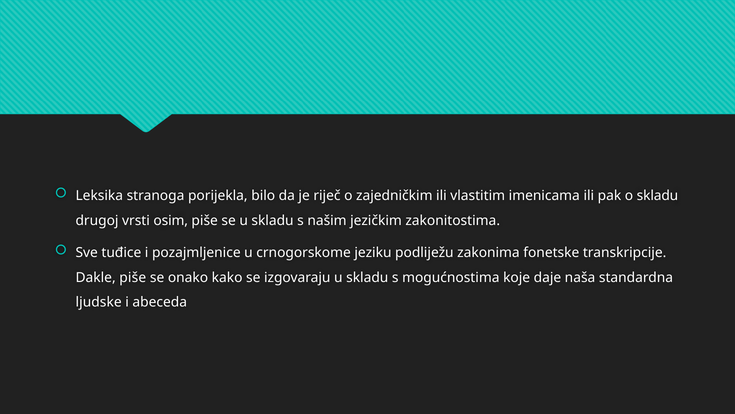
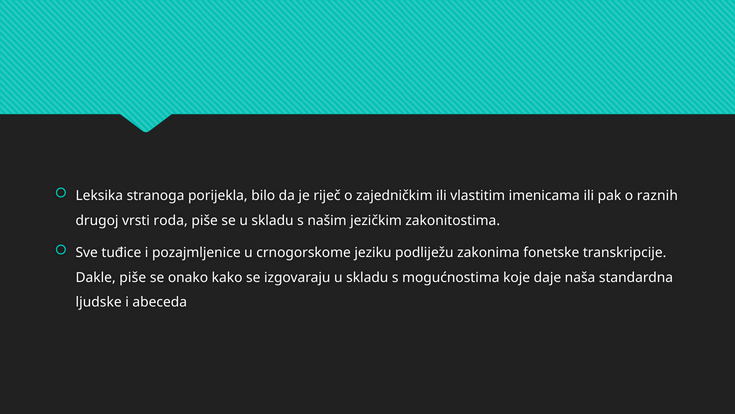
o skladu: skladu -> raznih (657, 195)
osim: osim -> roda (171, 220)
